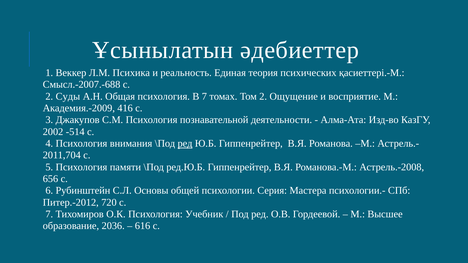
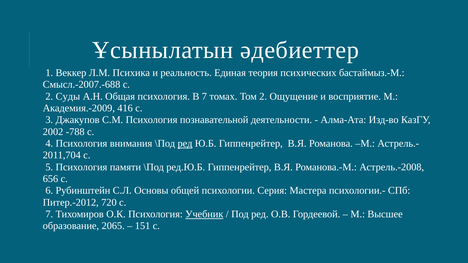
қасиеттері.-М: қасиеттері.-М -> бастаймыз.-М (372, 73)
-514: -514 -> -788 (75, 132)
Учебник underline: none -> present (204, 214)
2036: 2036 -> 2065 (113, 226)
616: 616 -> 151 (143, 226)
